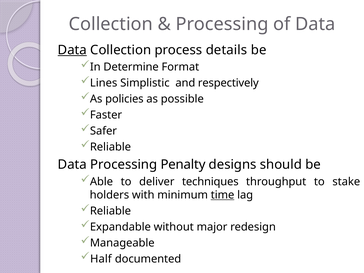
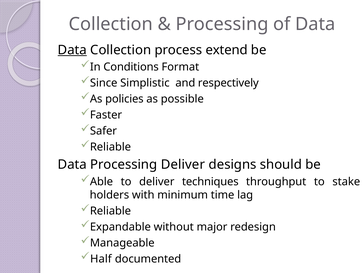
details: details -> extend (227, 50)
Determine: Determine -> Conditions (131, 67)
Lines: Lines -> Since (104, 83)
Processing Penalty: Penalty -> Deliver (183, 165)
time underline: present -> none (223, 195)
